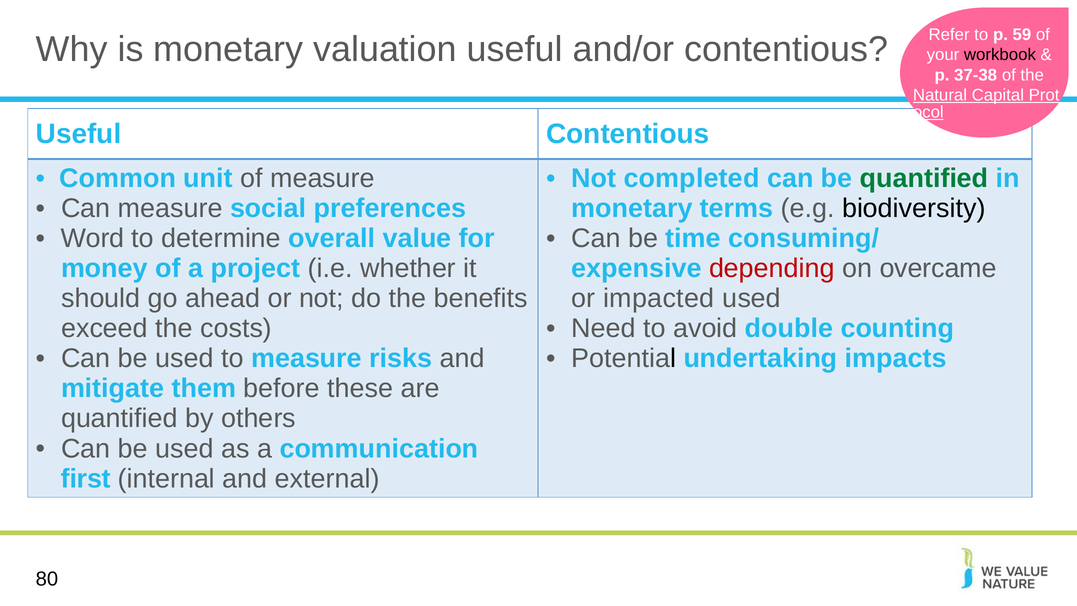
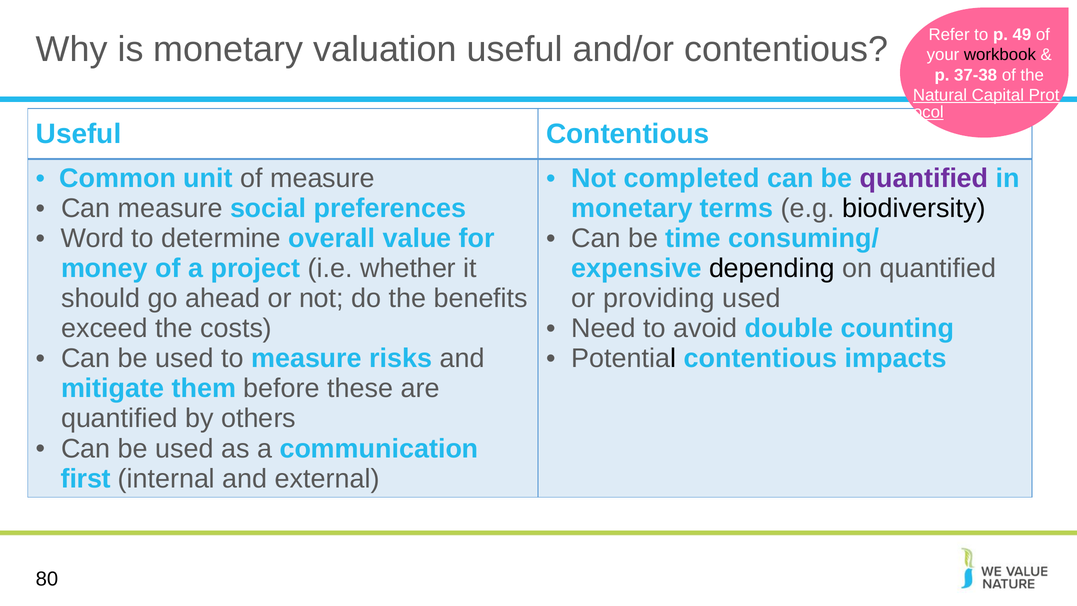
59: 59 -> 49 (1022, 35)
quantified colour: green -> purple (924, 178)
depending colour: red -> black (772, 268)
on overcame: overcame -> quantified (938, 268)
impacted: impacted -> providing (659, 298)
Potential undertaking: undertaking -> contentious (760, 358)
